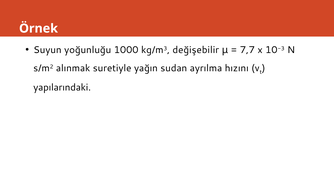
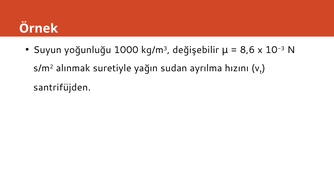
7,7: 7,7 -> 8,6 (247, 50)
yapılarındaki: yapılarındaki -> santrifüjden (62, 87)
